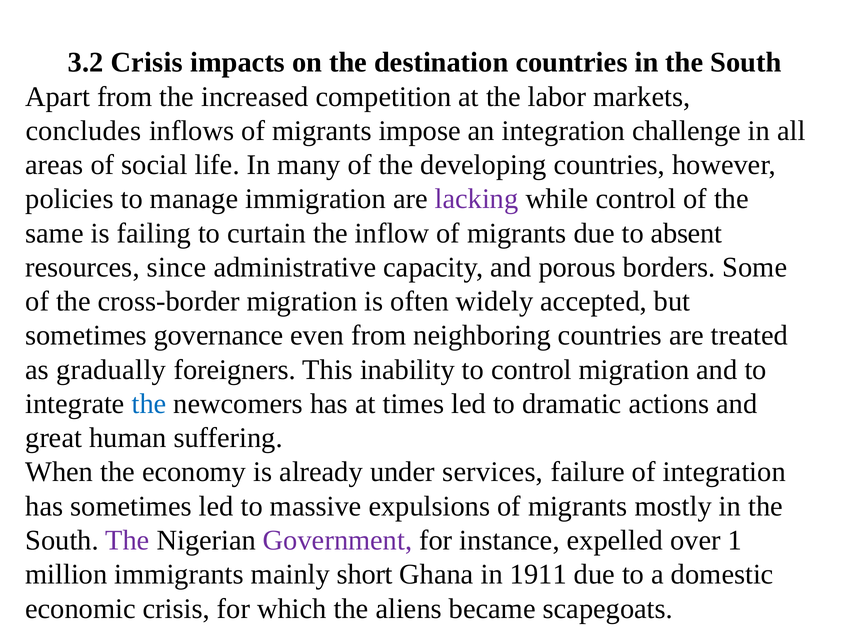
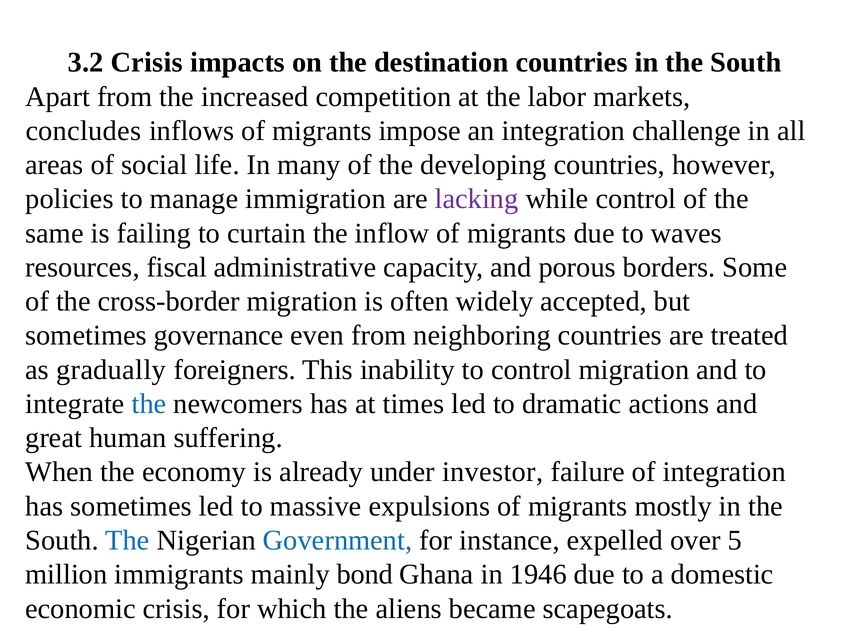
absent: absent -> waves (686, 233)
since: since -> fiscal (177, 267)
services: services -> investor (493, 472)
The colour: purple -> blue (127, 540)
Government colour: purple -> blue (338, 540)
1: 1 -> 5 (735, 540)
short: short -> bond (365, 574)
1911: 1911 -> 1946 (538, 574)
